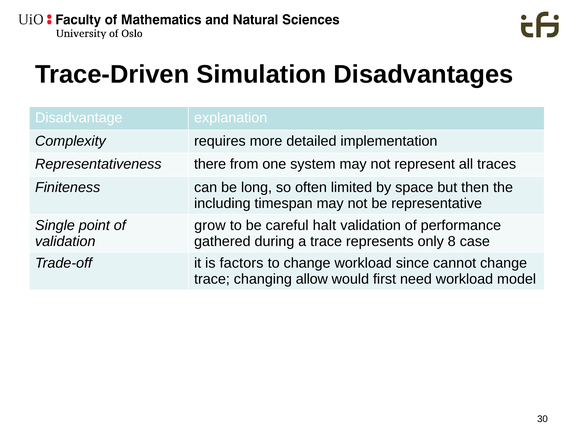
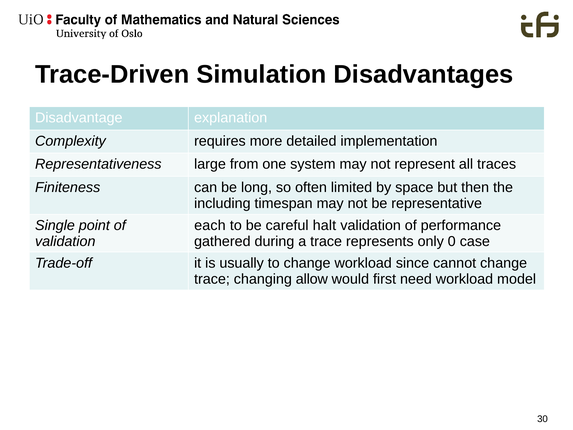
there: there -> large (210, 164)
grow: grow -> each (210, 225)
8: 8 -> 0 (452, 241)
factors: factors -> usually (242, 263)
